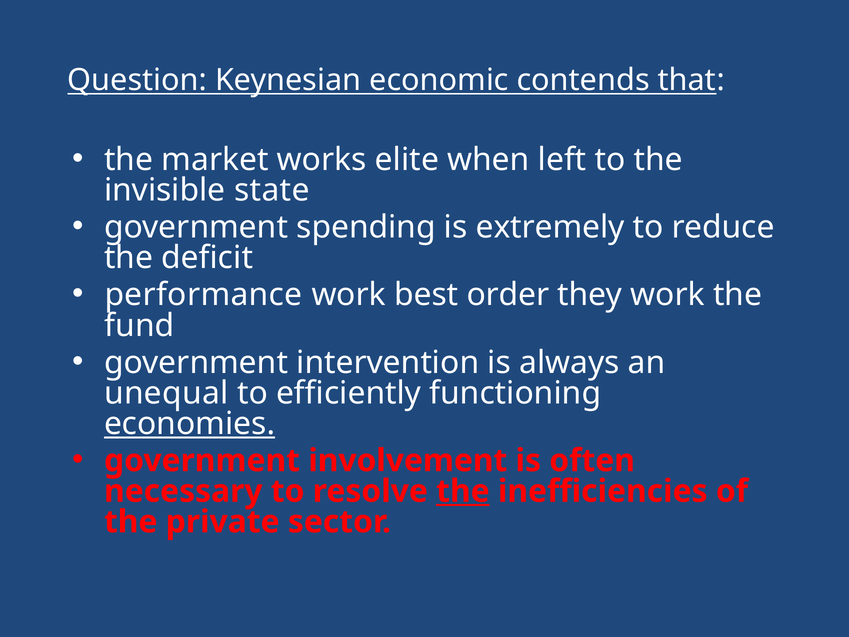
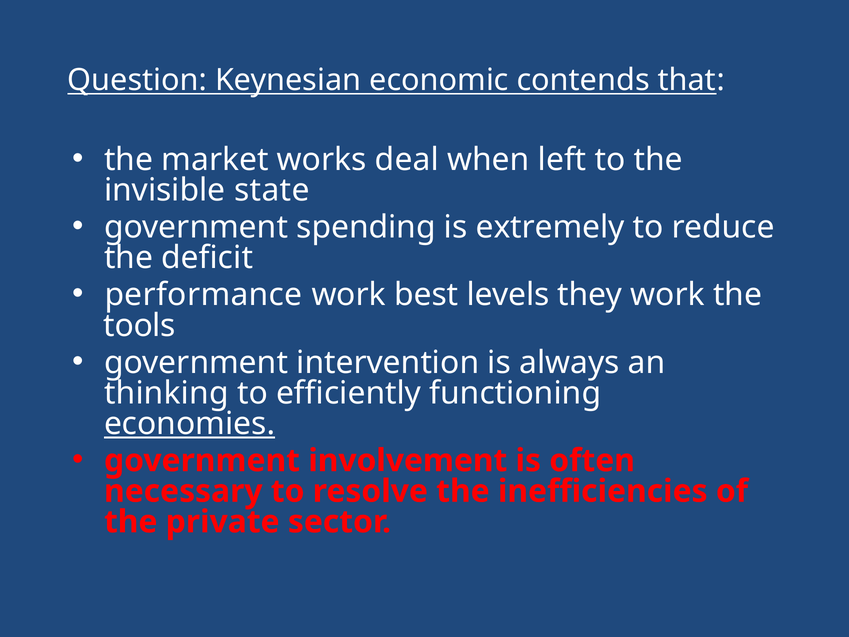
elite: elite -> deal (407, 160)
order: order -> levels (508, 295)
fund: fund -> tools (140, 325)
unequal: unequal -> thinking (166, 393)
the underline: present -> none (463, 491)
